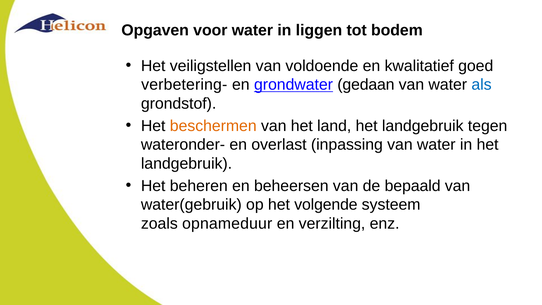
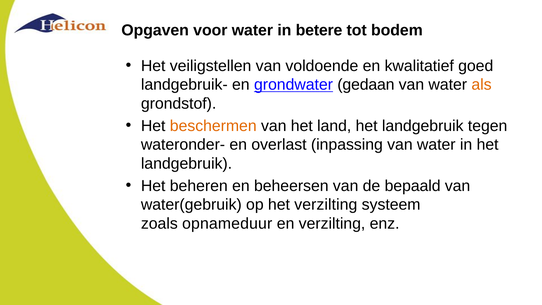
liggen: liggen -> betere (319, 30)
verbetering-: verbetering- -> landgebruik- (184, 85)
als colour: blue -> orange (482, 85)
het volgende: volgende -> verzilting (326, 205)
